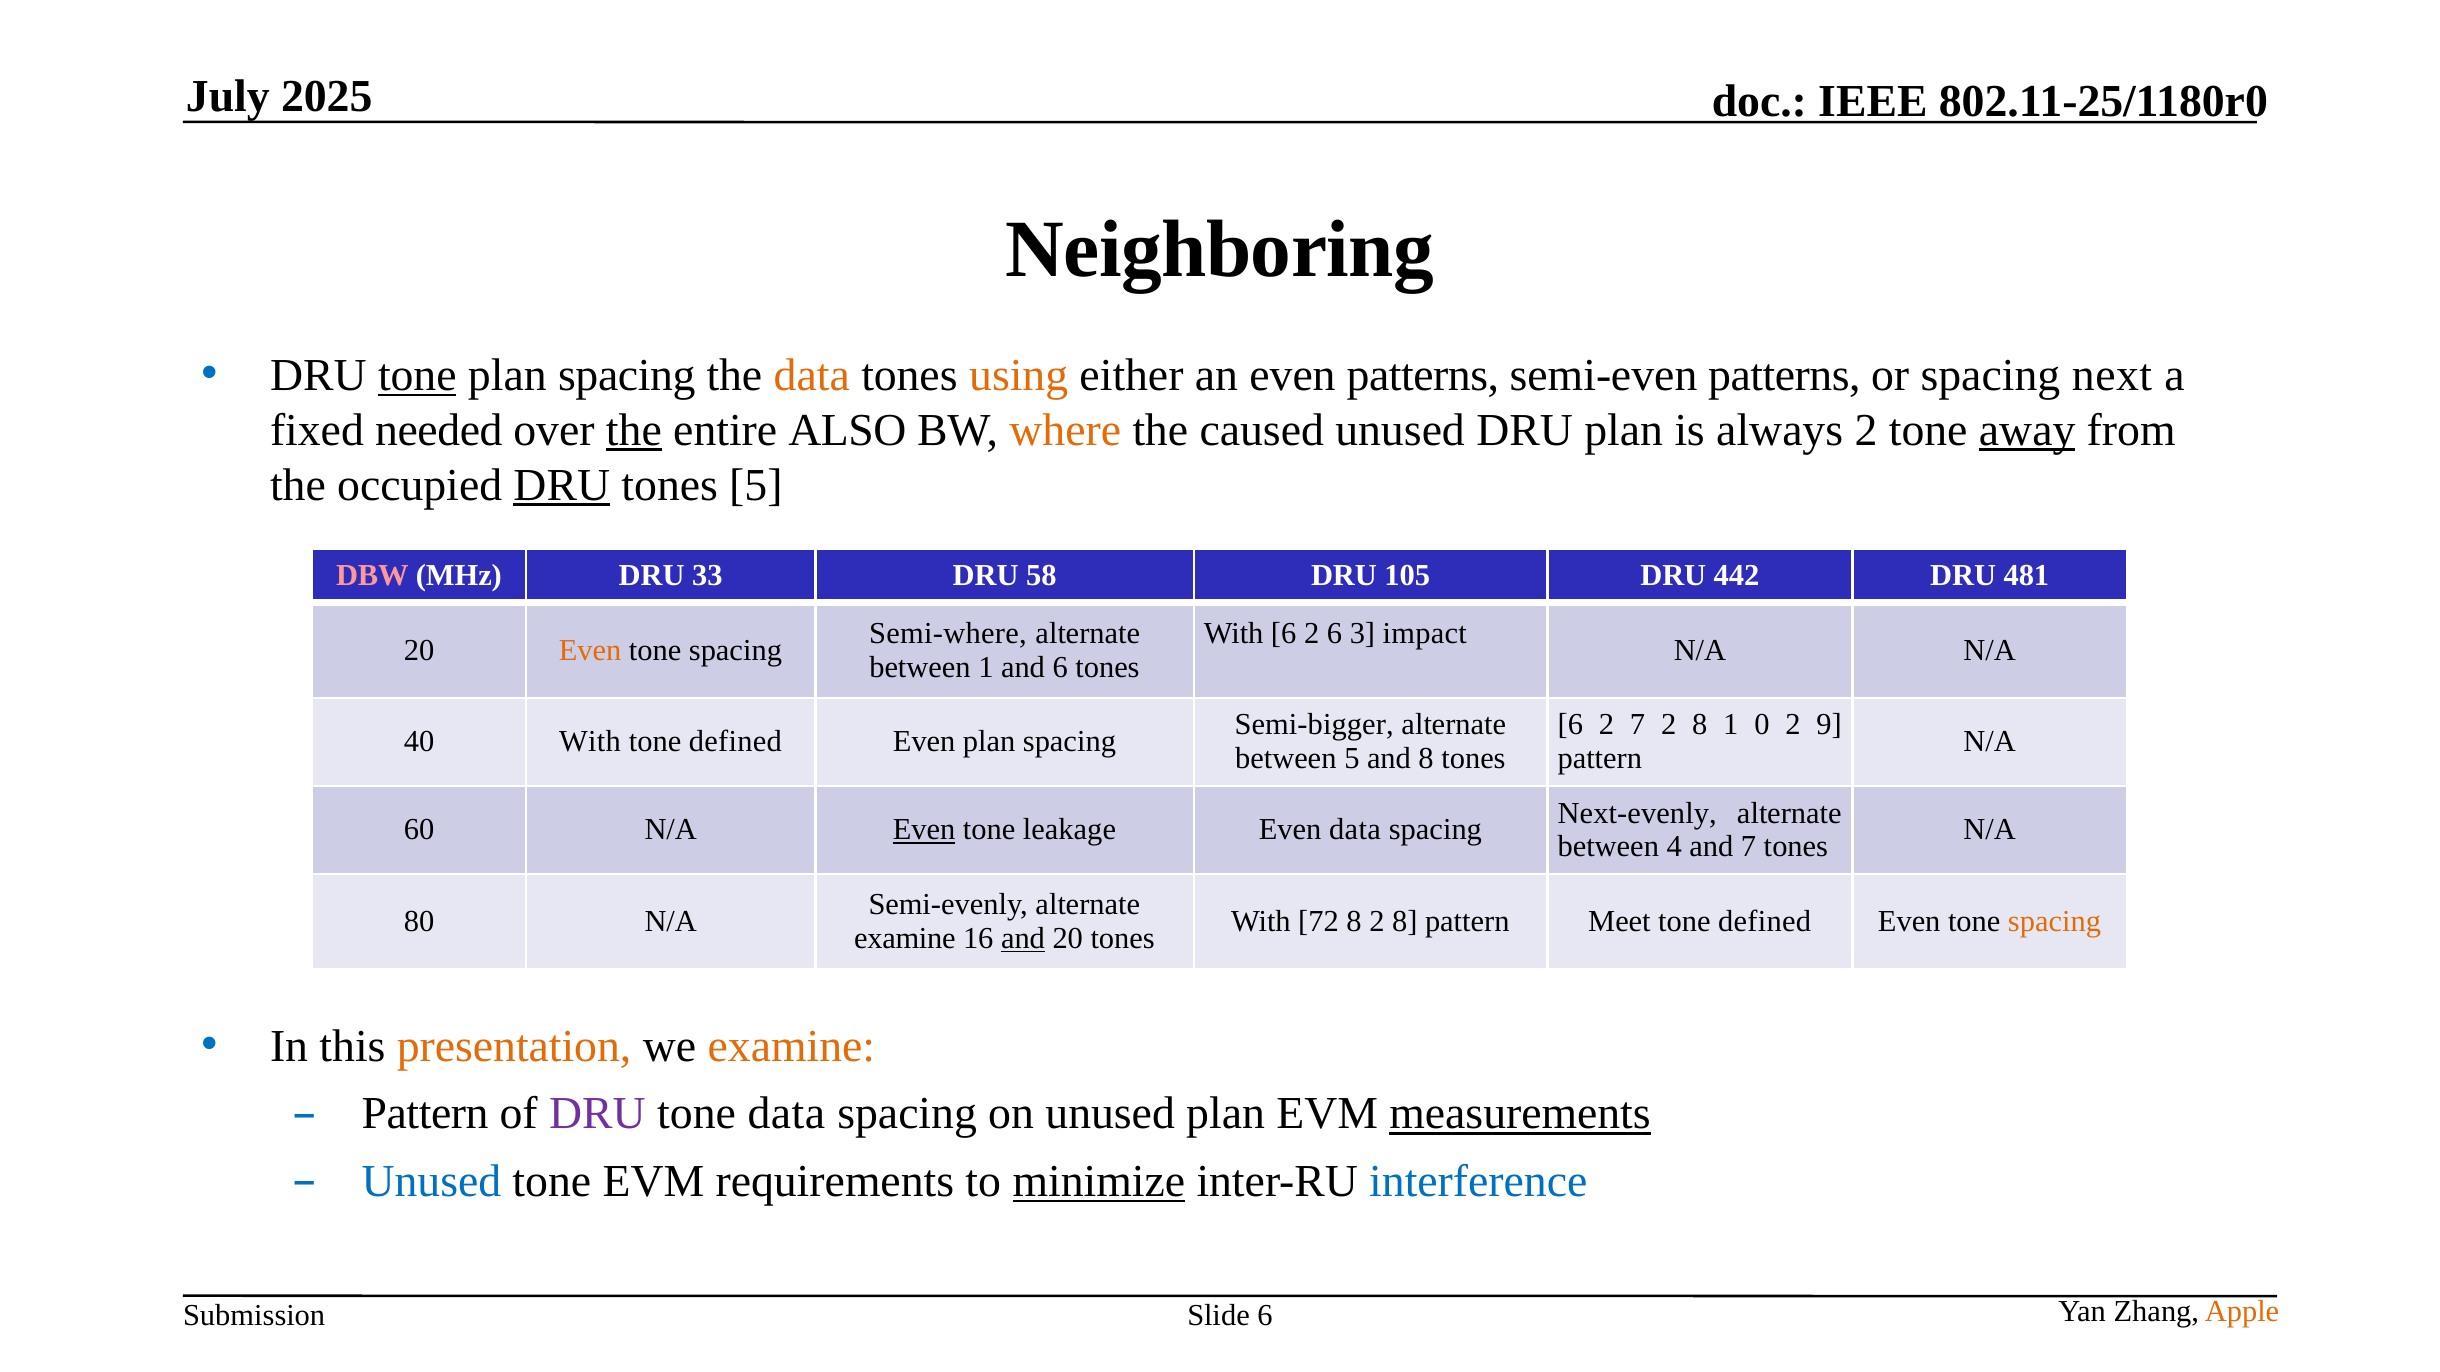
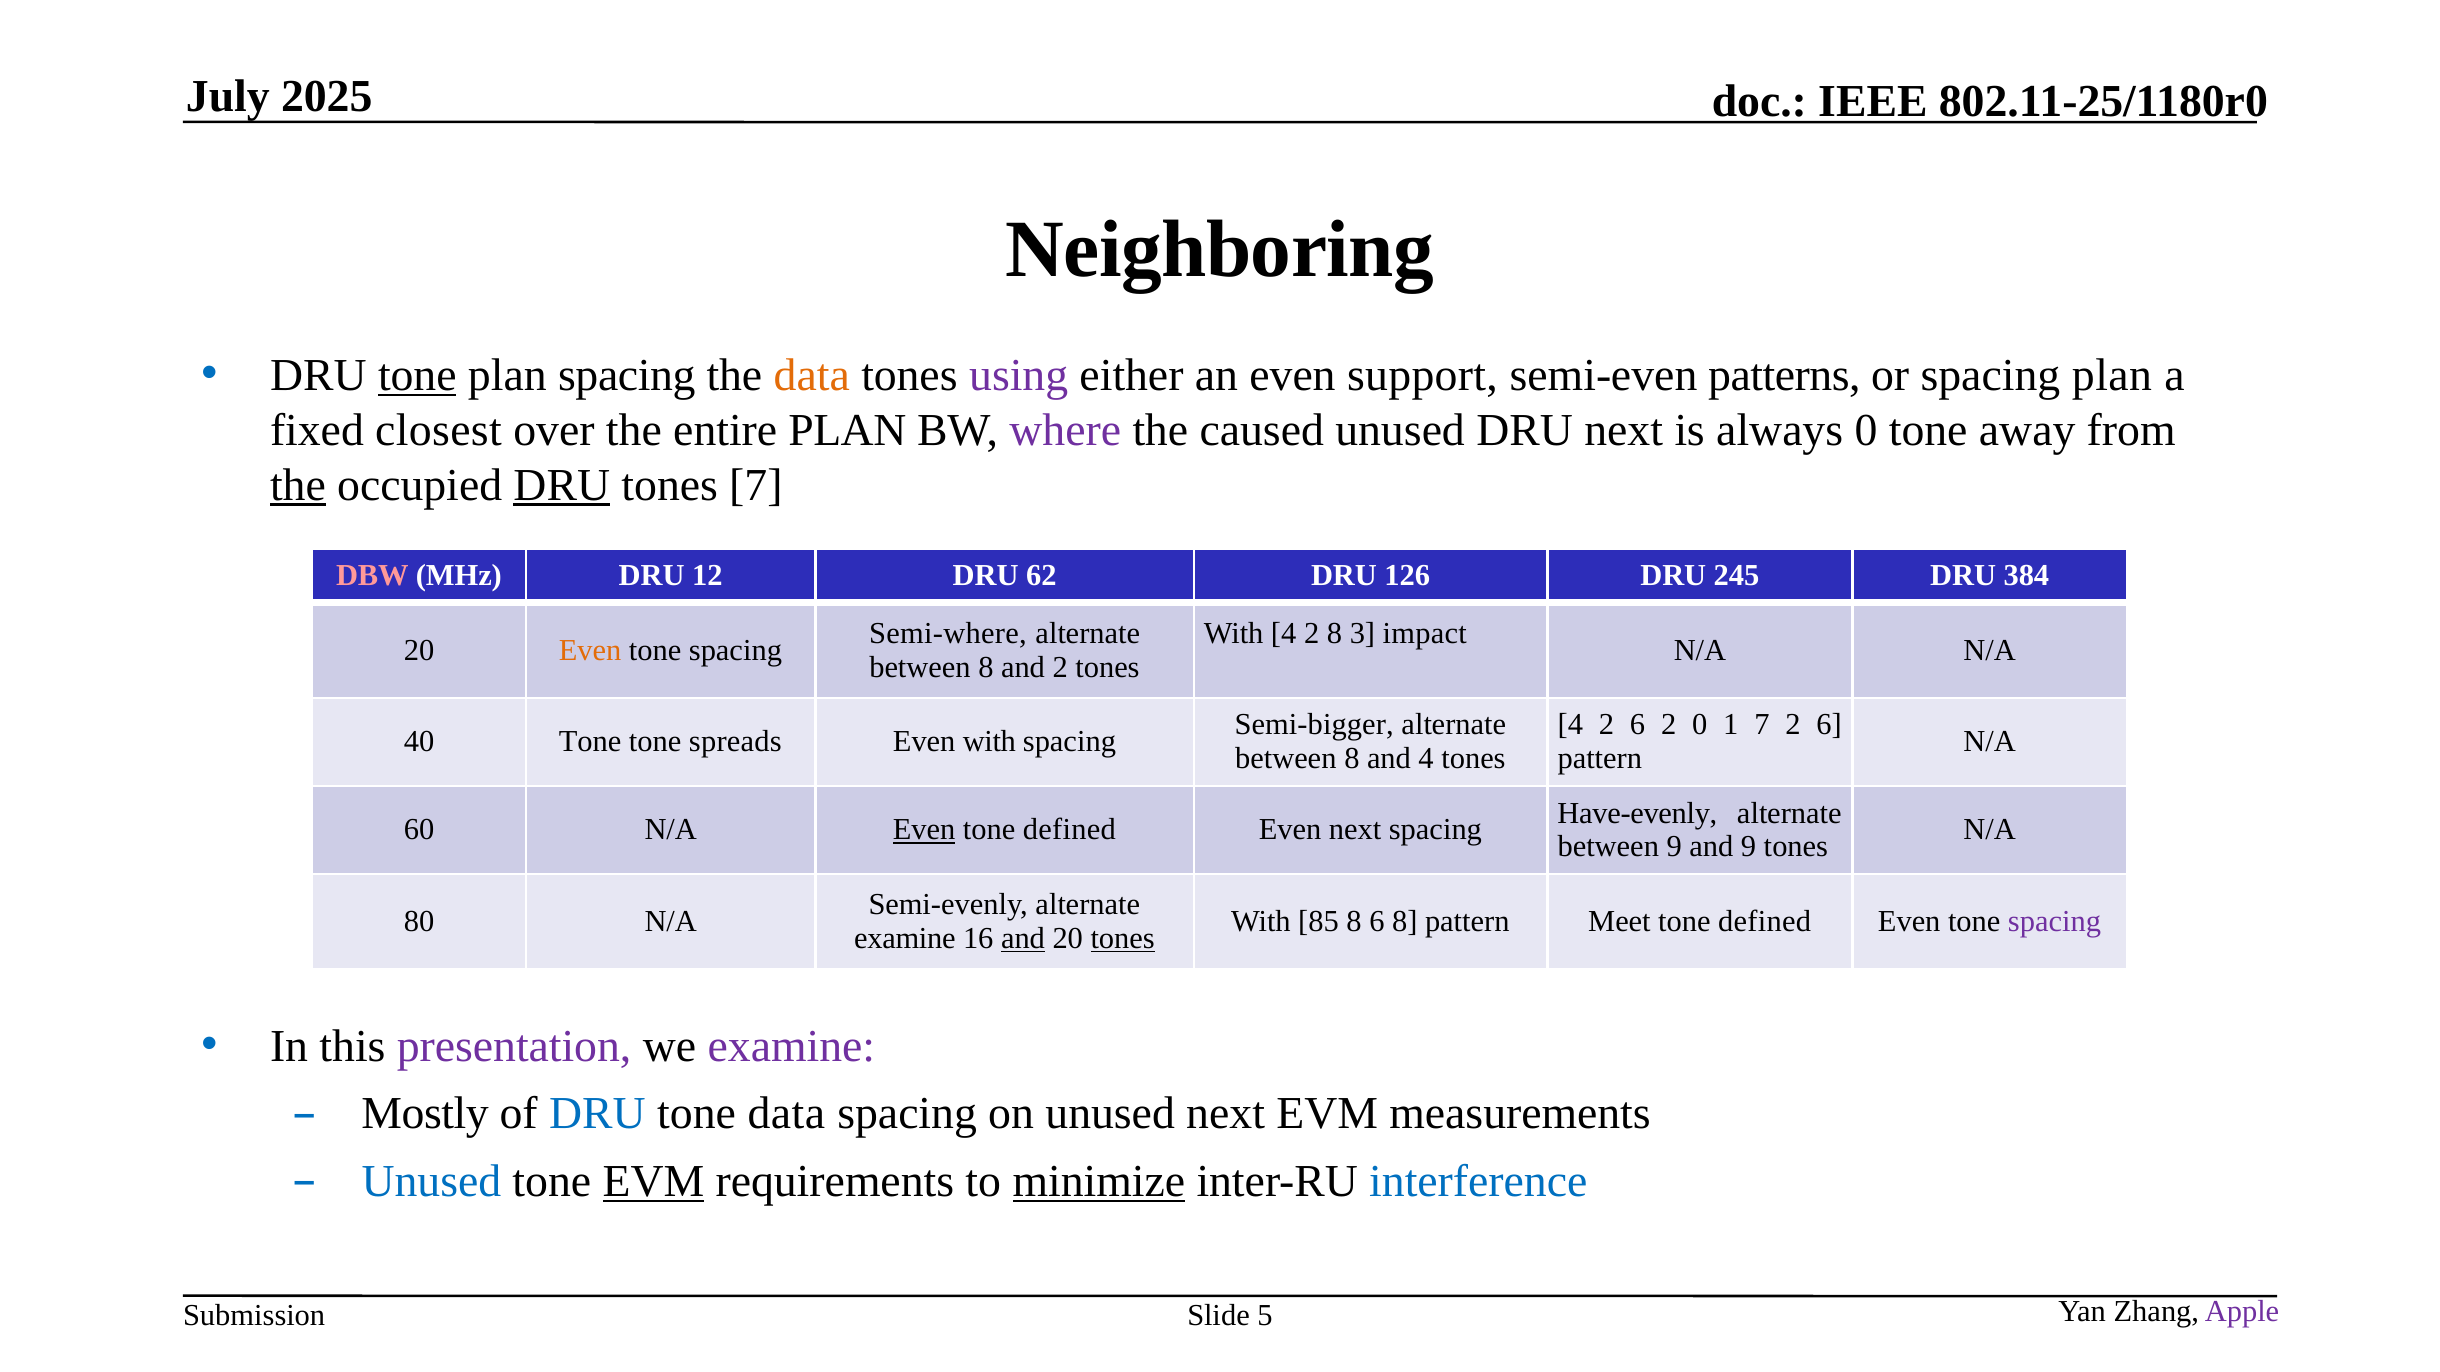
using colour: orange -> purple (1019, 375)
even patterns: patterns -> support (1422, 375)
spacing next: next -> plan (2112, 375)
needed: needed -> closest (438, 430)
the underline: present -> none (634, 430)
entire ALSO: ALSO -> PLAN (847, 430)
where colour: orange -> purple (1065, 430)
DRU plan: plan -> next (1624, 430)
always 2: 2 -> 0 (1866, 430)
away underline: present -> none (2027, 430)
the underline: none -> present (298, 485)
tones 5: 5 -> 7 (756, 485)
33: 33 -> 12 (707, 576)
58: 58 -> 62 (1041, 576)
105: 105 -> 126 (1407, 576)
442: 442 -> 245 (1737, 576)
481: 481 -> 384 (2026, 576)
With 6: 6 -> 4 (1284, 634)
2 6: 6 -> 8 (1335, 634)
1: 1 -> 8 (986, 668)
and 6: 6 -> 2 (1060, 668)
6: 6 -> 4 (1570, 725)
7: 7 -> 6 (1638, 725)
8: 8 -> 0 (1700, 725)
1 0: 0 -> 7 (1762, 725)
9: 9 -> 6 (1829, 725)
40 With: With -> Tone (590, 742)
defined: defined -> spreads (735, 742)
Even plan: plan -> with (989, 742)
5: 5 -> 8 (1352, 759)
and 8: 8 -> 4 (1426, 759)
Next-evenly: Next-evenly -> Have-evenly (1637, 813)
leakage: leakage -> defined (1069, 830)
Even data: data -> next (1355, 830)
between 4: 4 -> 9 (1674, 847)
and 7: 7 -> 9 (1748, 847)
72: 72 -> 85 (1318, 922)
8 2: 2 -> 6 (1377, 922)
spacing colour: orange -> purple (2054, 922)
tones underline: none -> present (1123, 939)
presentation colour: orange -> purple (514, 1047)
examine colour: orange -> purple (791, 1047)
Pattern: Pattern -> Mostly (425, 1114)
DRU colour: purple -> blue (597, 1114)
unused plan: plan -> next (1226, 1114)
measurements underline: present -> none (1520, 1114)
EVM underline: none -> present (653, 1182)
Slide 6: 6 -> 5 (1265, 1316)
Apple colour: orange -> purple (2242, 1312)
